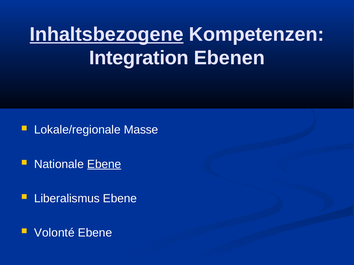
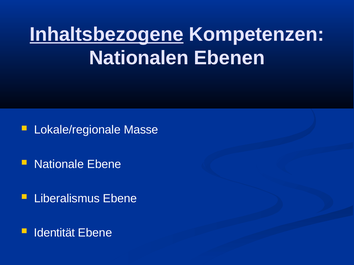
Integration: Integration -> Nationalen (139, 58)
Ebene underline: present -> none (104, 164)
Volonté: Volonté -> Identität (54, 233)
